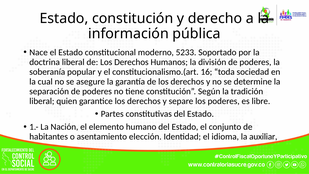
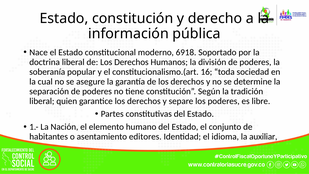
5233: 5233 -> 6918 (186, 52)
elección: elección -> editores (145, 137)
